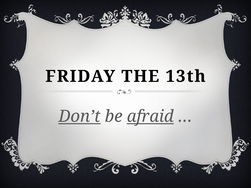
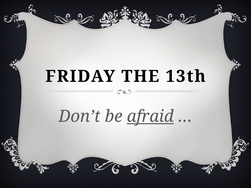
Don’t underline: present -> none (79, 117)
